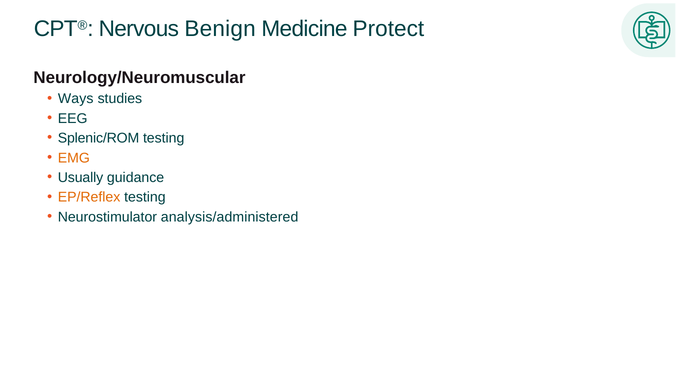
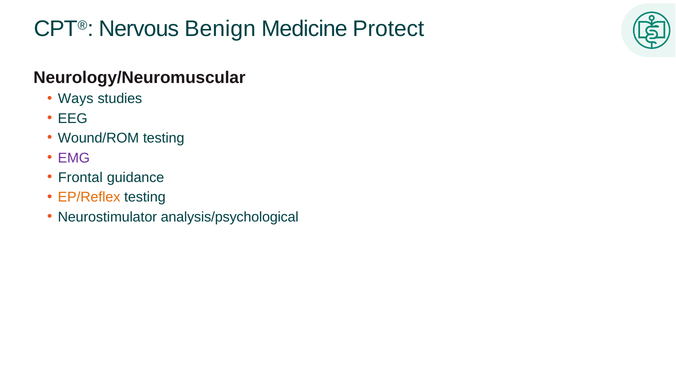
Splenic/ROM: Splenic/ROM -> Wound/ROM (98, 138)
EMG colour: orange -> purple (74, 158)
Usually: Usually -> Frontal (80, 178)
analysis/administered: analysis/administered -> analysis/psychological (230, 217)
